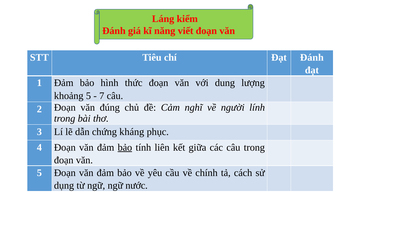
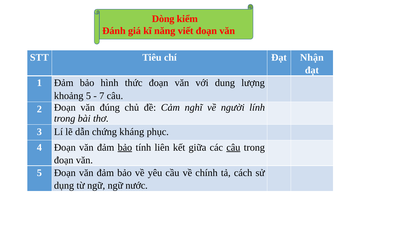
Láng: Láng -> Dòng (163, 19)
Đạt Đánh: Đánh -> Nhận (312, 58)
câu underline: none -> present (233, 147)
